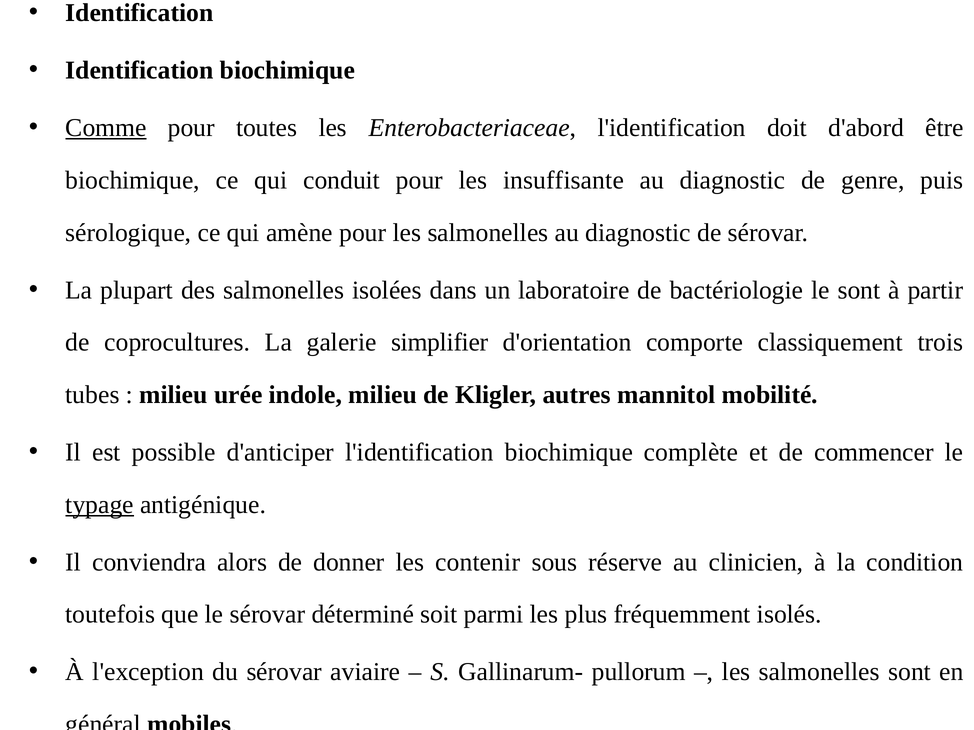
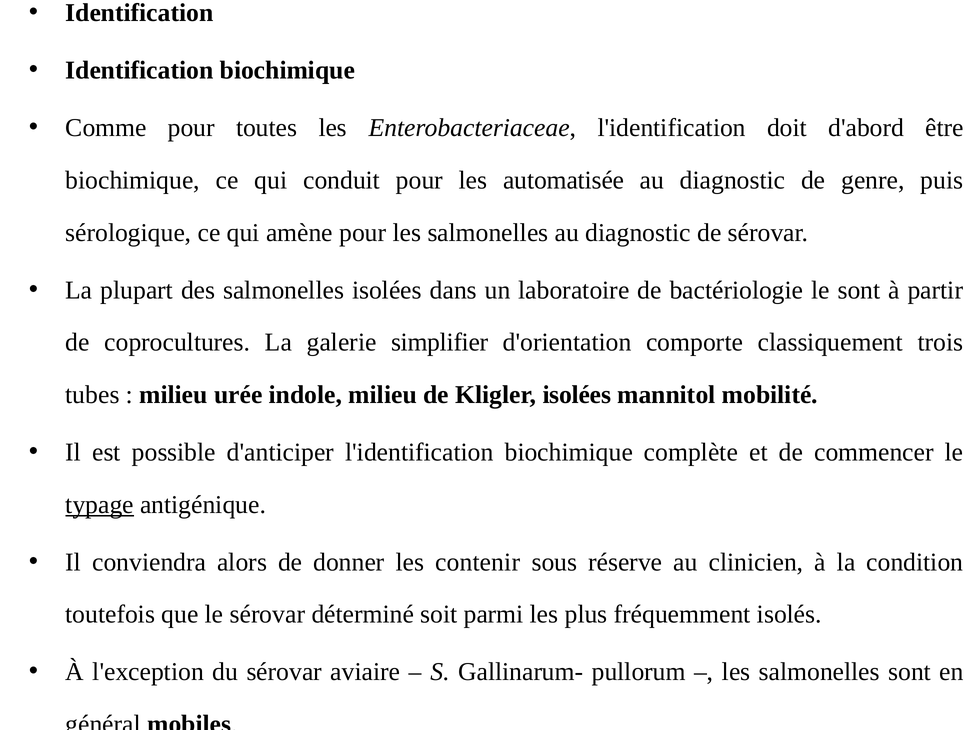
Comme underline: present -> none (106, 128)
insuffisante: insuffisante -> automatisée (564, 180)
Kligler autres: autres -> isolées (577, 395)
